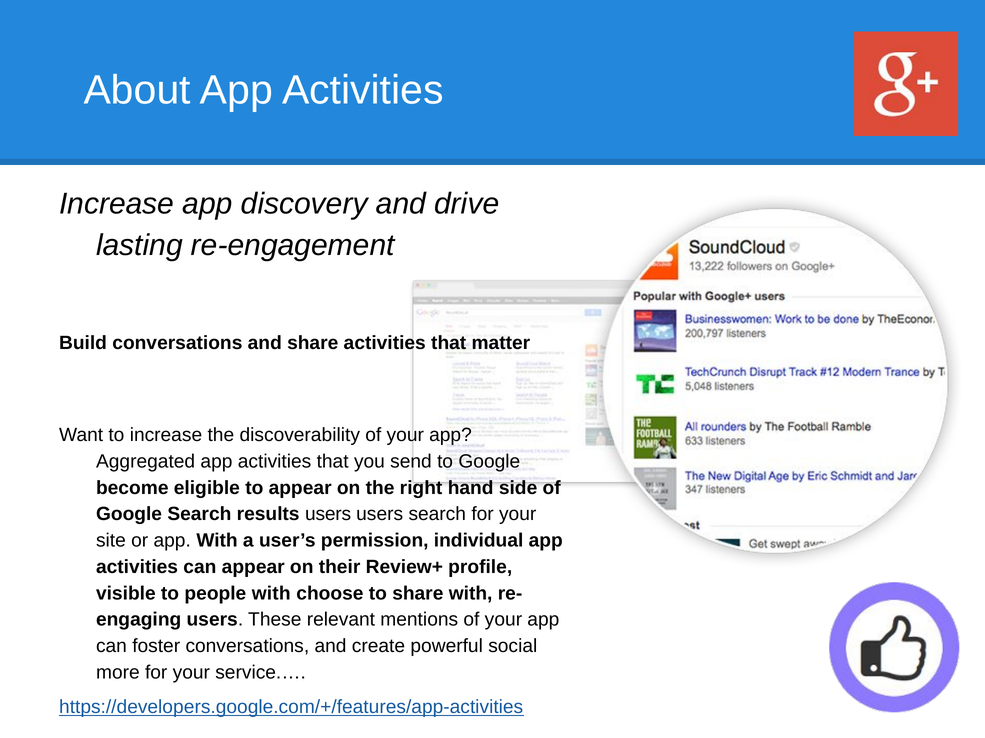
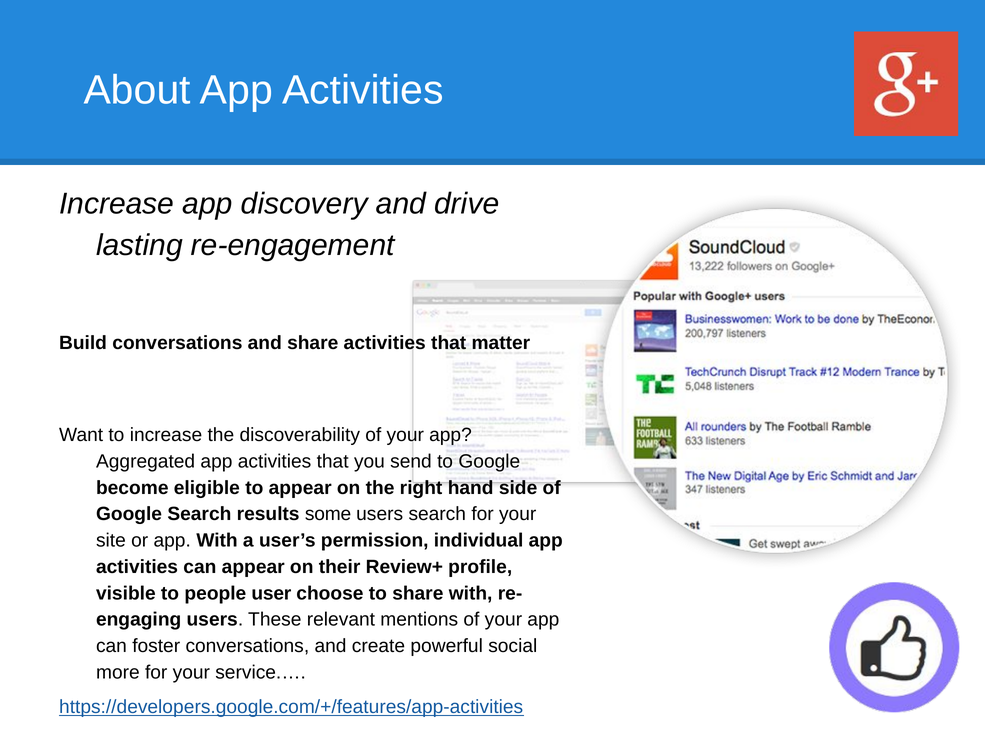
results users: users -> some (328, 515)
people with: with -> user (271, 594)
